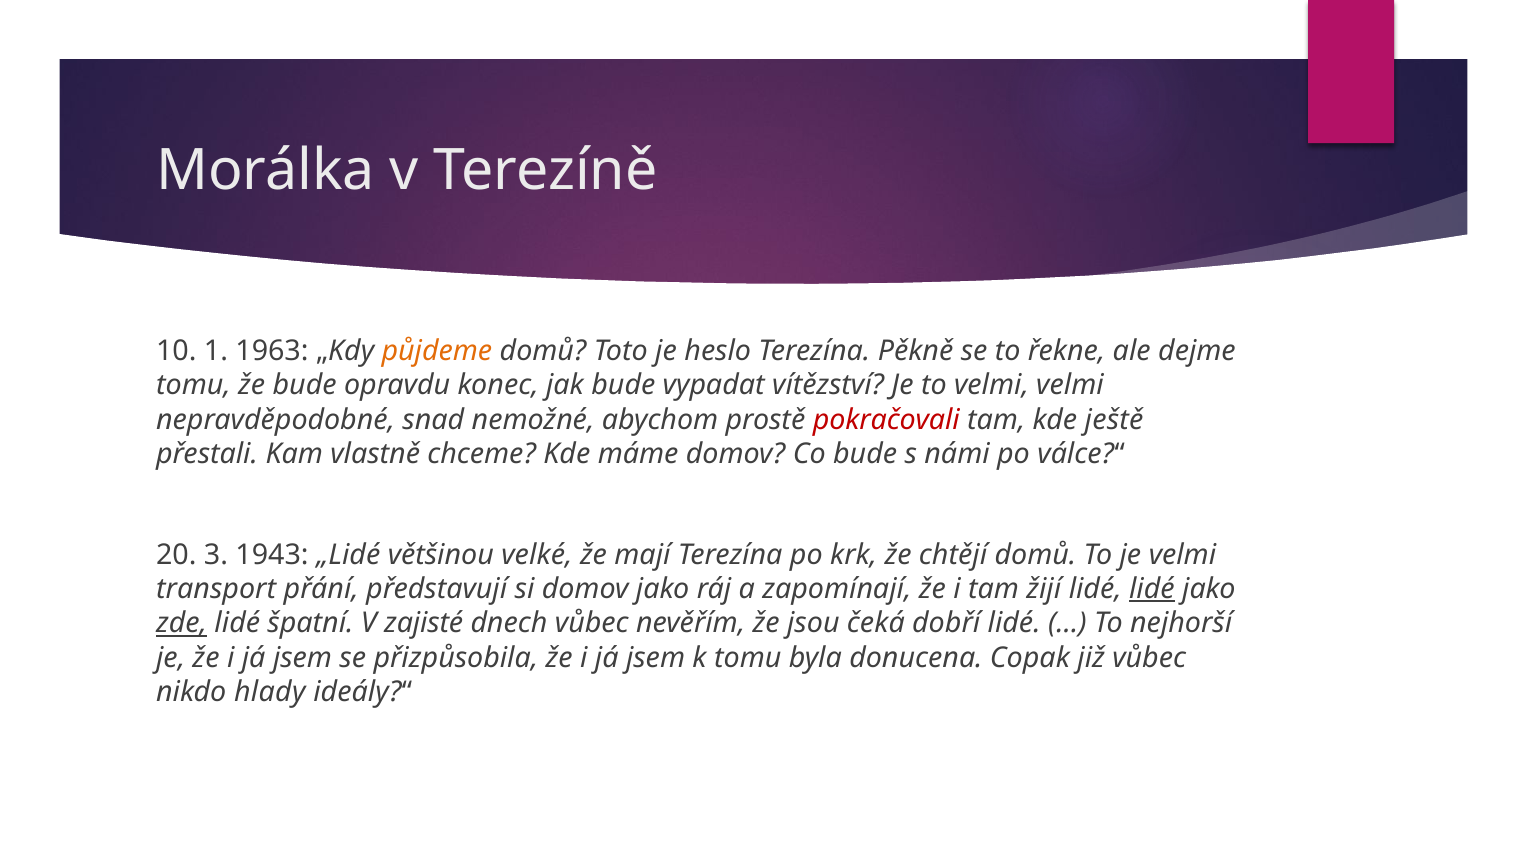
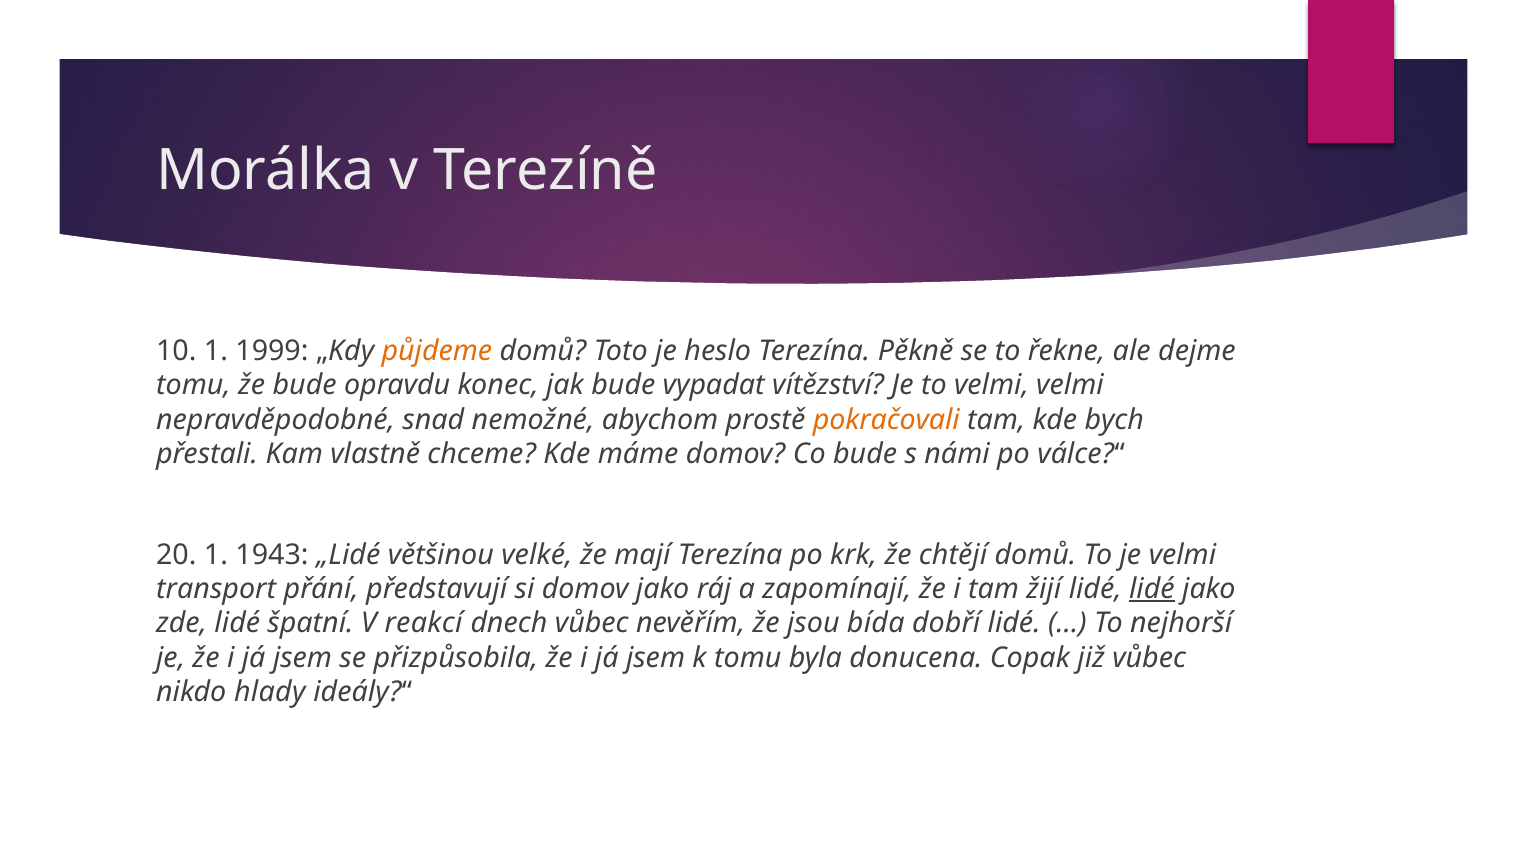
1963: 1963 -> 1999 (272, 351)
pokračovali colour: red -> orange (886, 420)
ještě: ještě -> bych (1114, 420)
20 3: 3 -> 1 (216, 555)
zde underline: present -> none (182, 624)
zajisté: zajisté -> reakcí (423, 624)
čeká: čeká -> bída (876, 624)
